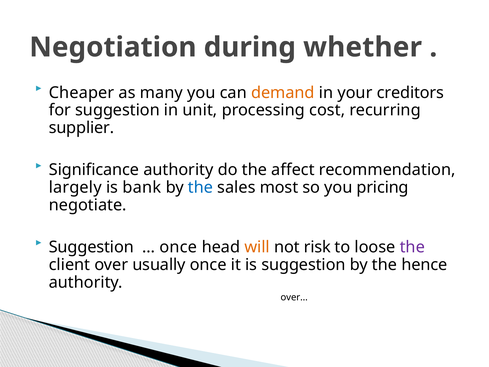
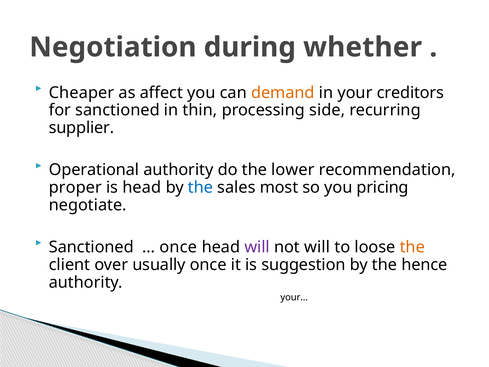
many: many -> affect (161, 93)
for suggestion: suggestion -> sanctioned (117, 110)
unit: unit -> thin (200, 110)
cost: cost -> side (327, 110)
Significance: Significance -> Operational (94, 170)
affect: affect -> lower (293, 170)
largely: largely -> proper (75, 187)
is bank: bank -> head (142, 187)
Suggestion: Suggestion -> Sanctioned (91, 247)
will colour: orange -> purple (257, 247)
not risk: risk -> will (317, 247)
the colour: purple -> orange (412, 247)
over…: over… -> your… (294, 297)
